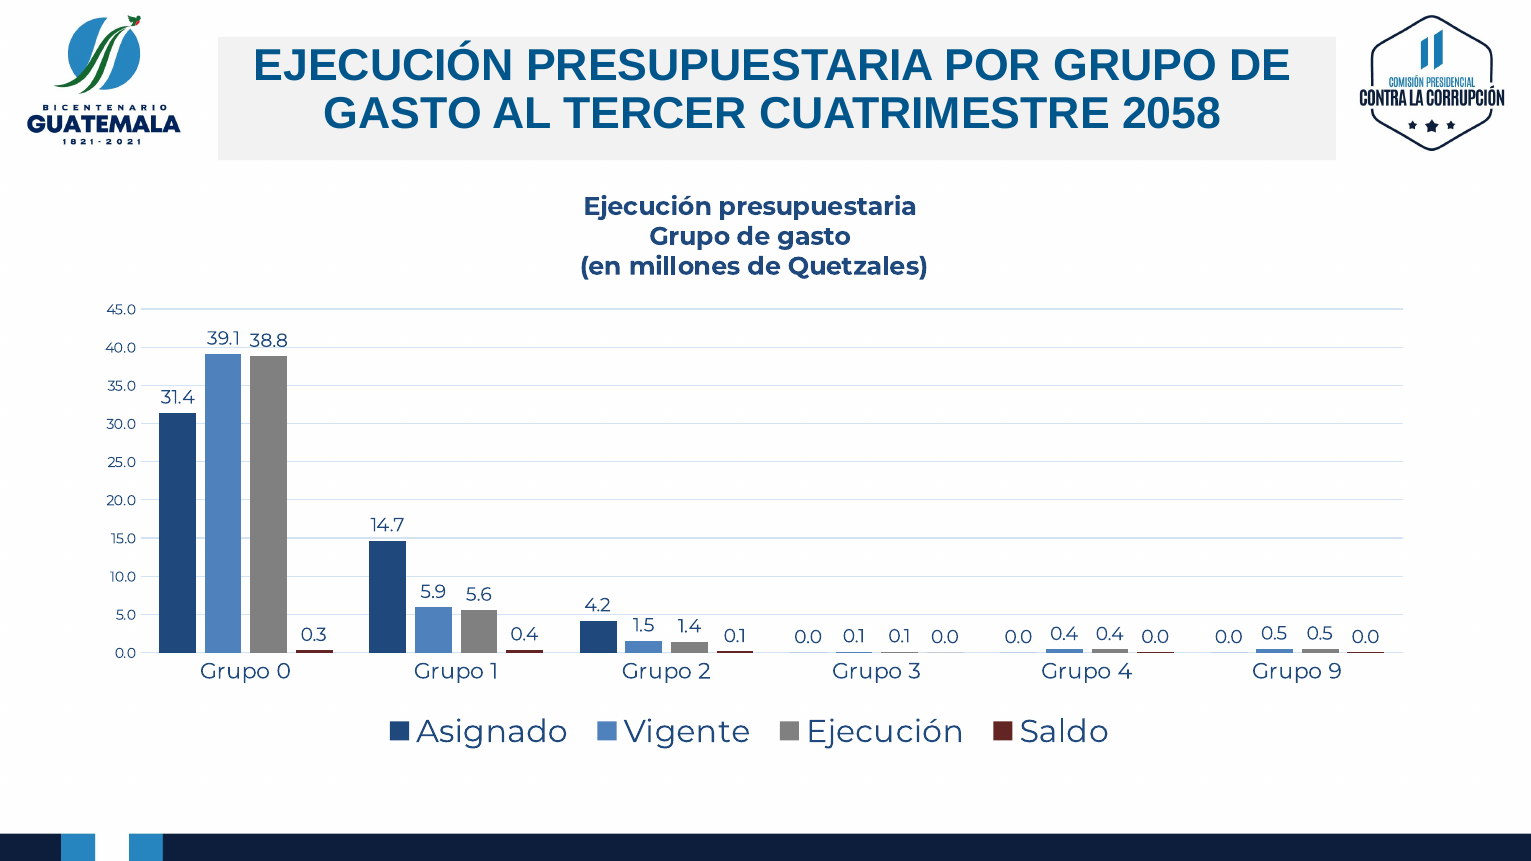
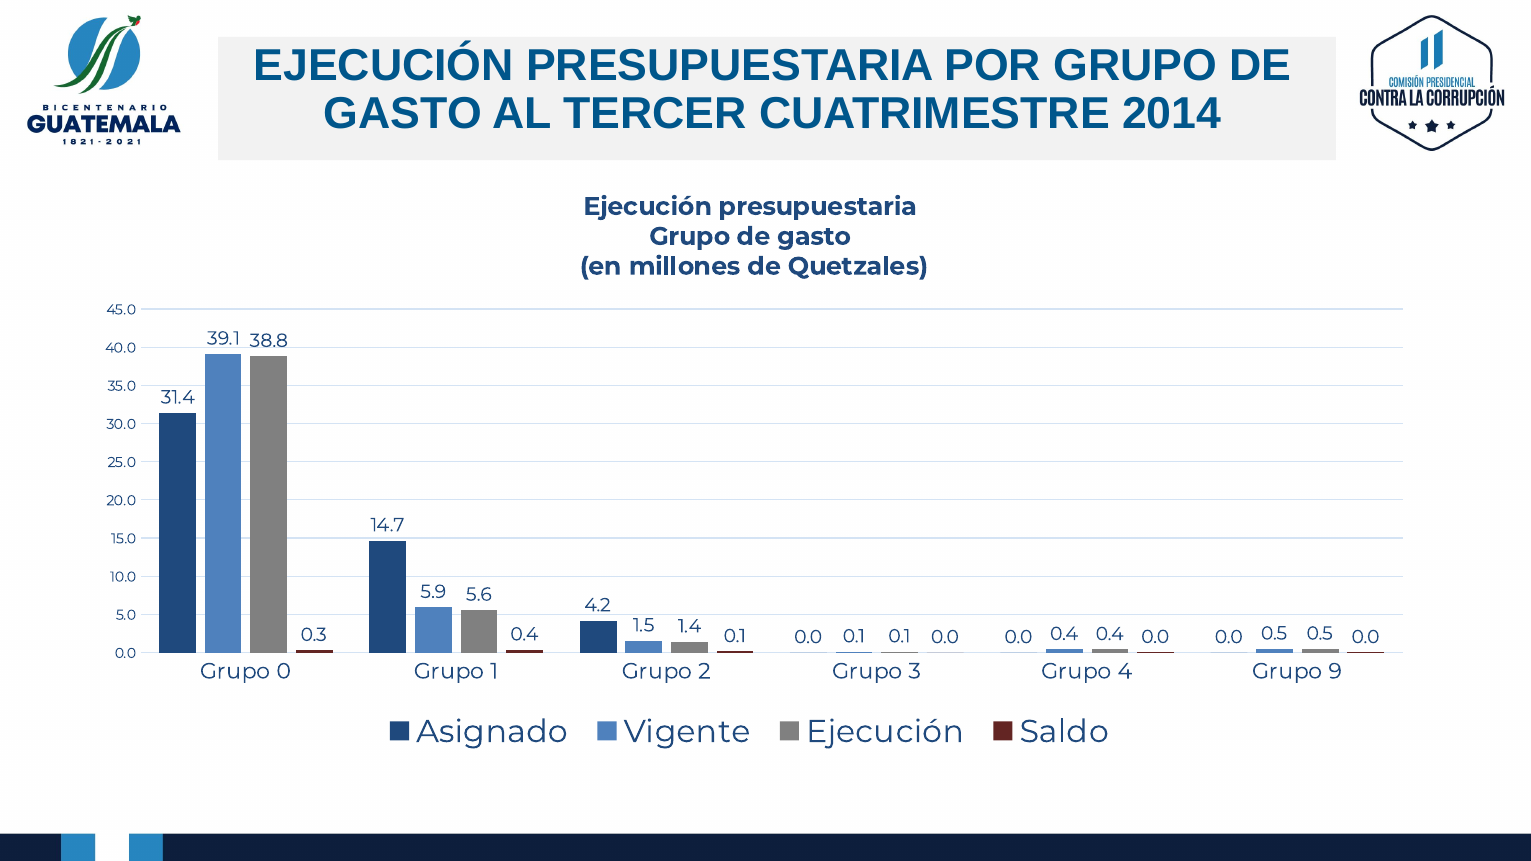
2058: 2058 -> 2014 (1172, 114)
